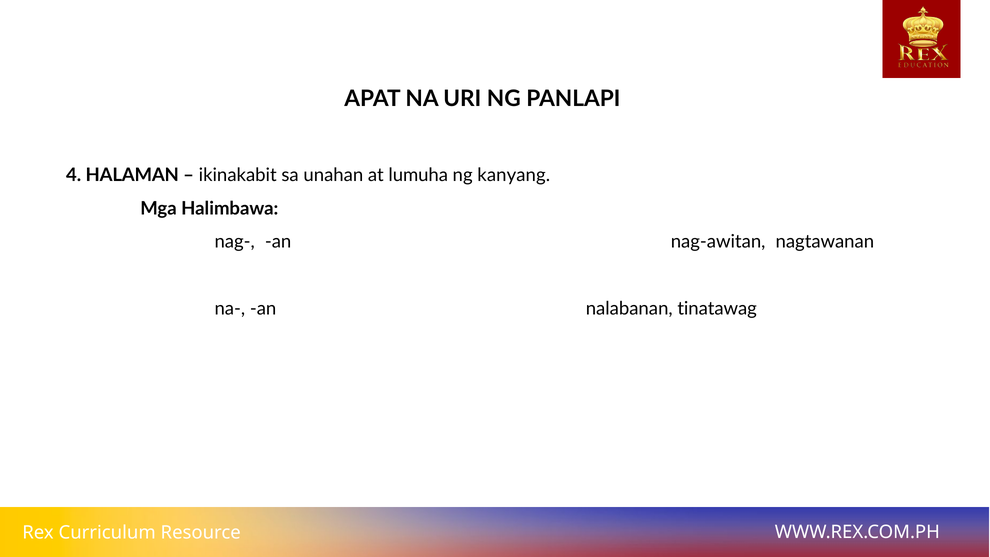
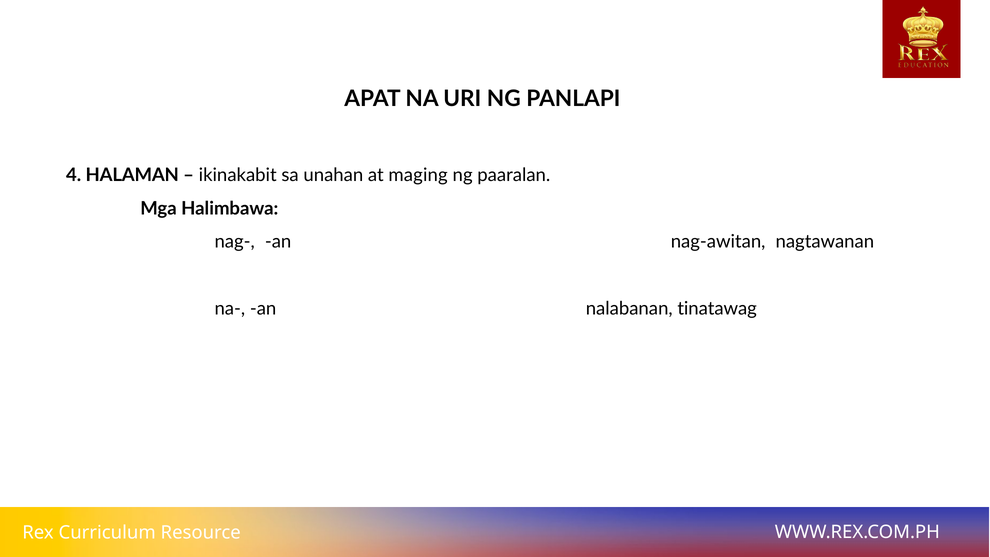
lumuha: lumuha -> maging (418, 175)
kanyang: kanyang -> paaralan (514, 175)
